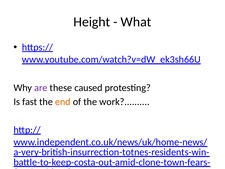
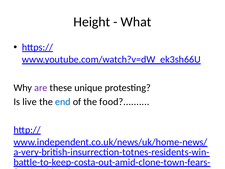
caused: caused -> unique (88, 88)
fast: fast -> live (30, 102)
end colour: orange -> blue (63, 102)
work: work -> food (124, 102)
